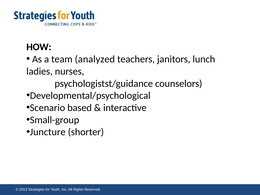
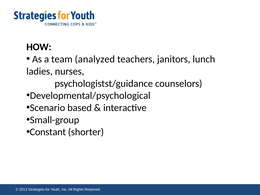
Juncture: Juncture -> Constant (48, 132)
